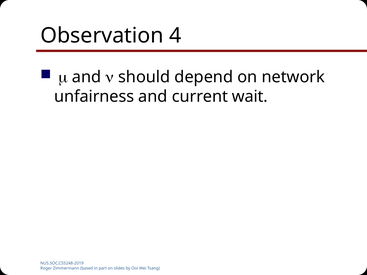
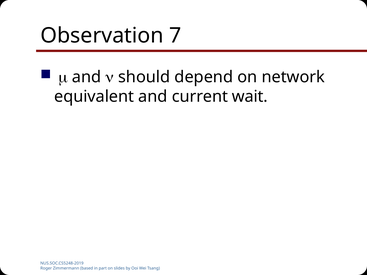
4: 4 -> 7 (175, 36)
unfairness: unfairness -> equivalent (94, 97)
